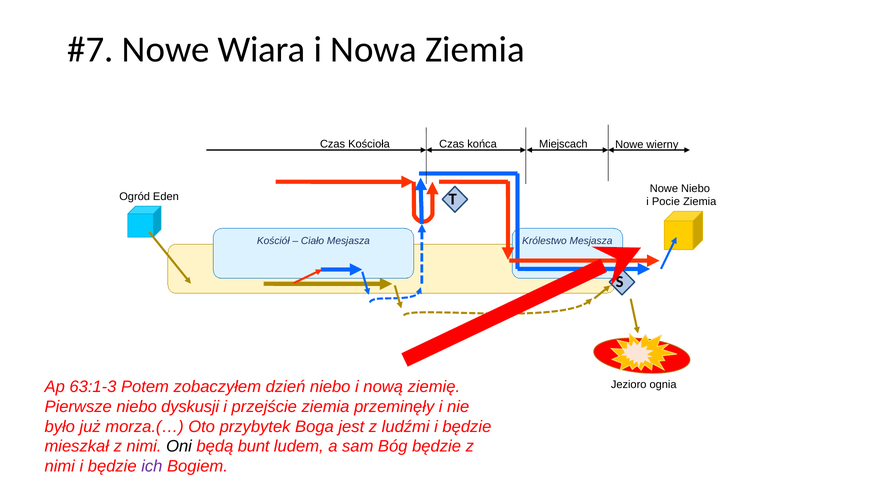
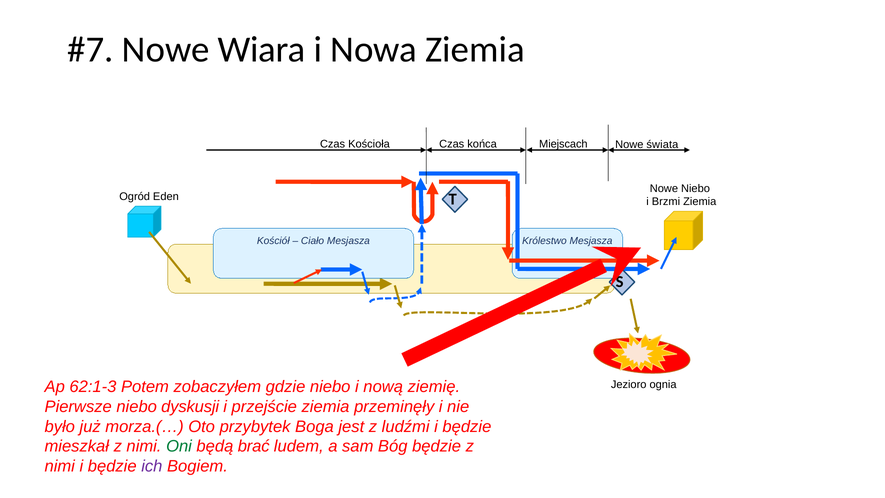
wierny: wierny -> świata (662, 145)
Pocie: Pocie -> Brzmi (666, 202)
63:1-3: 63:1-3 -> 62:1-3 (93, 387)
dzień: dzień -> gdzie (286, 387)
Oni colour: black -> green (179, 446)
bunt: bunt -> brać (254, 446)
